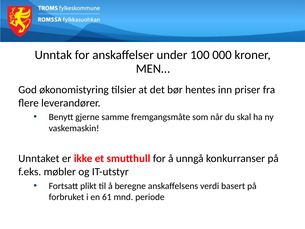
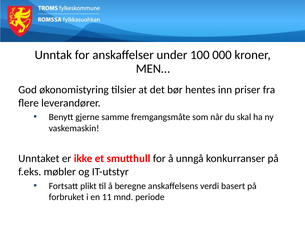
61: 61 -> 11 (107, 197)
